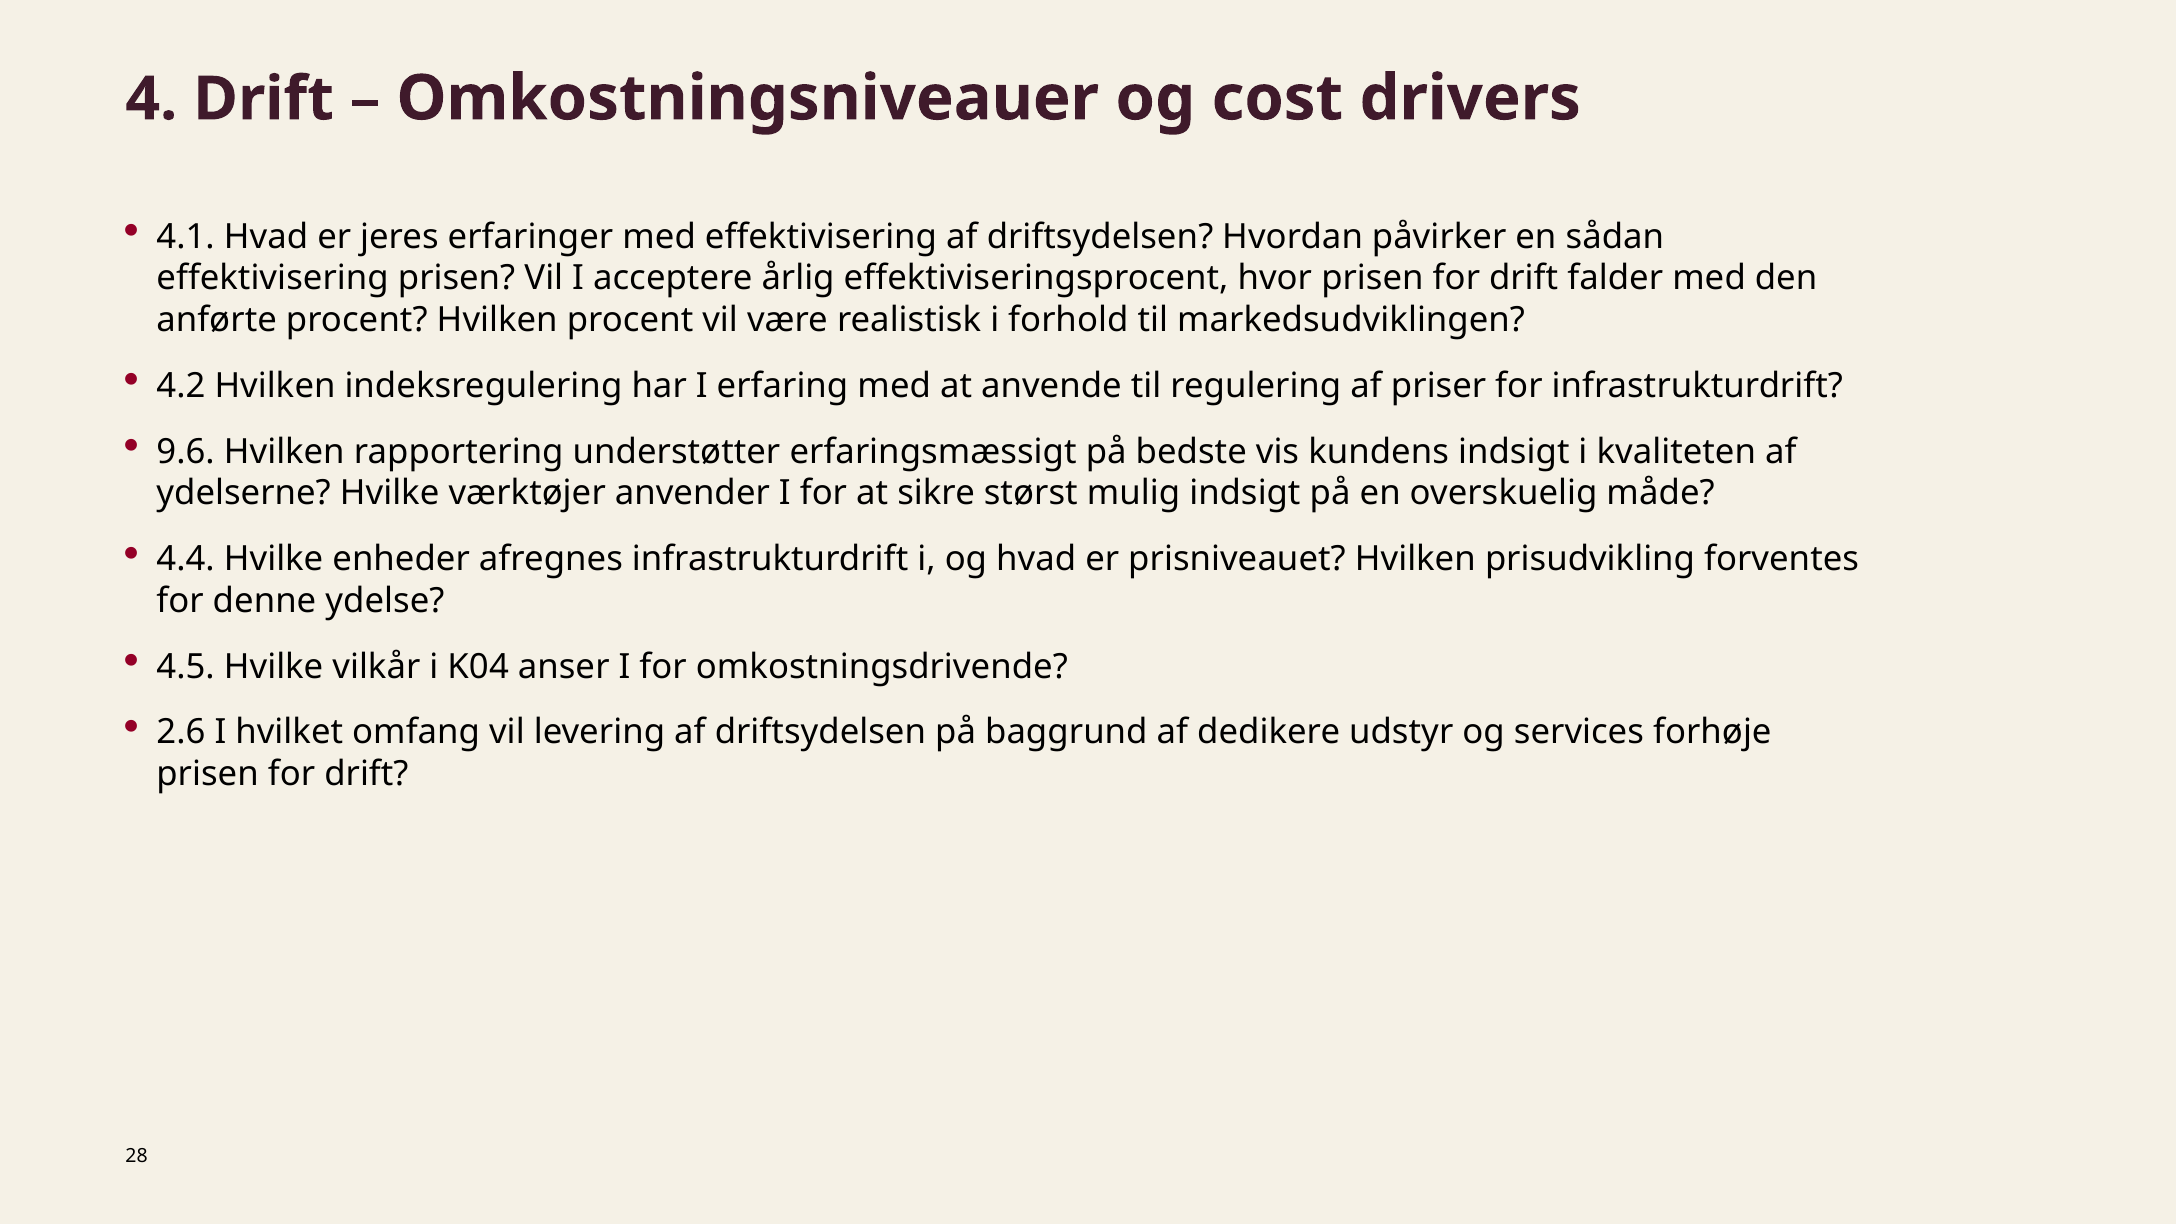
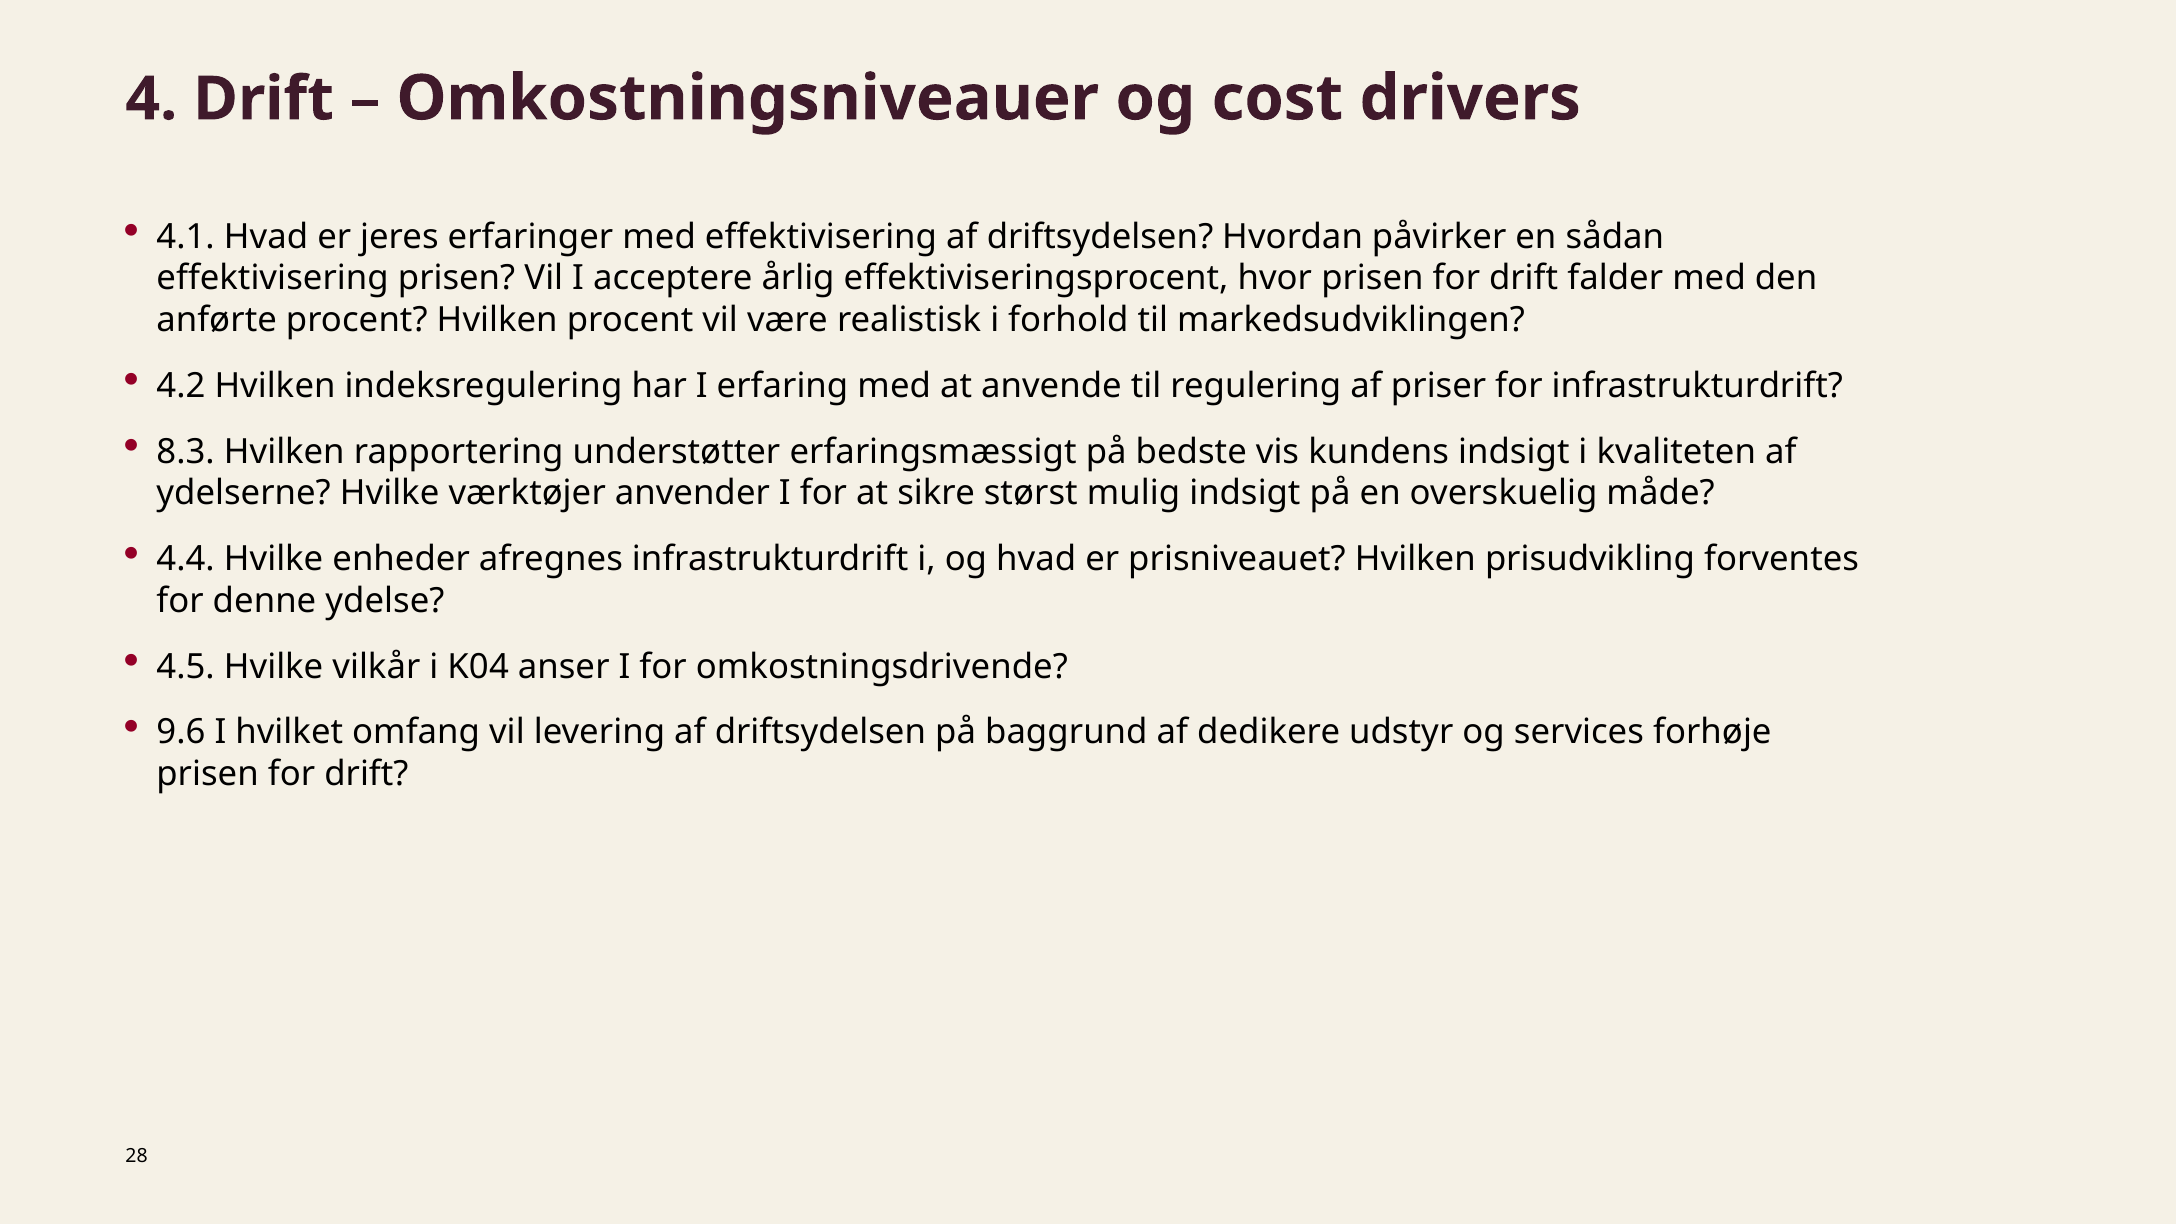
9.6: 9.6 -> 8.3 (186, 452)
2.6: 2.6 -> 9.6 (181, 732)
